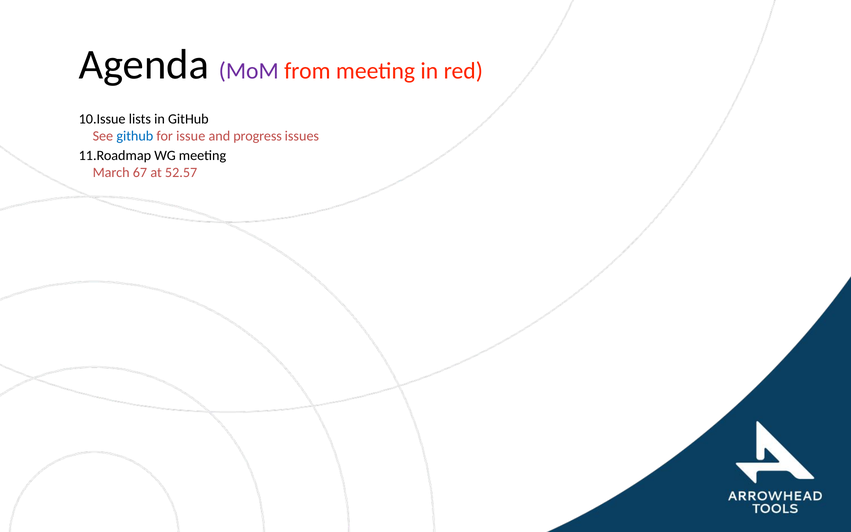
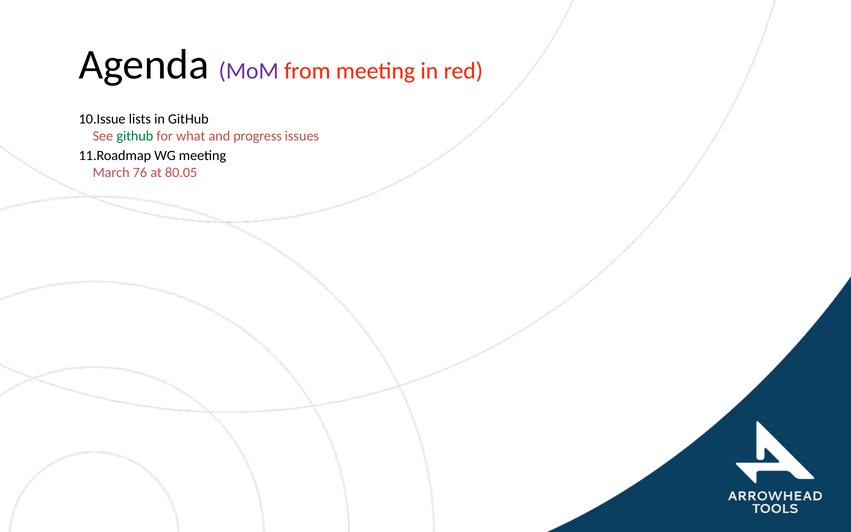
github colour: blue -> green (135, 136)
issue: issue -> what (191, 136)
67: 67 -> 76 (140, 173)
52.57: 52.57 -> 80.05 (181, 173)
